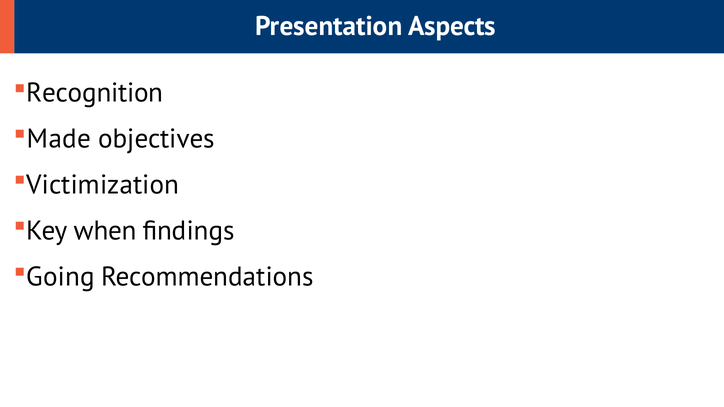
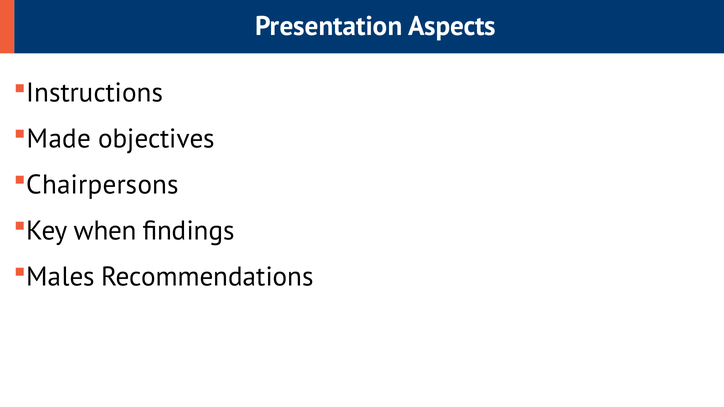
Recognition: Recognition -> Instructions (95, 93)
Victimization: Victimization -> Chairpersons (103, 185)
Going: Going -> Males (61, 277)
